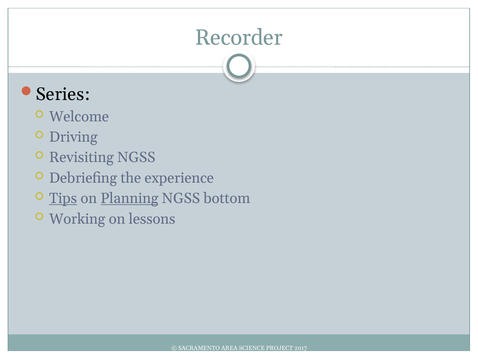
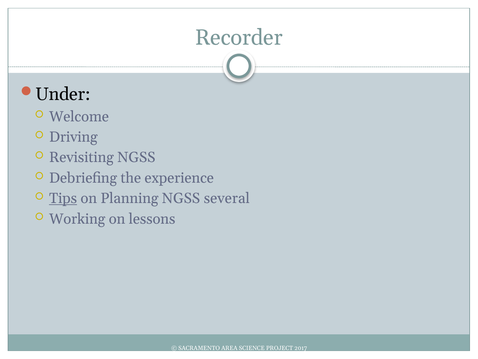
Series: Series -> Under (63, 94)
Planning underline: present -> none (129, 198)
bottom: bottom -> several (227, 198)
